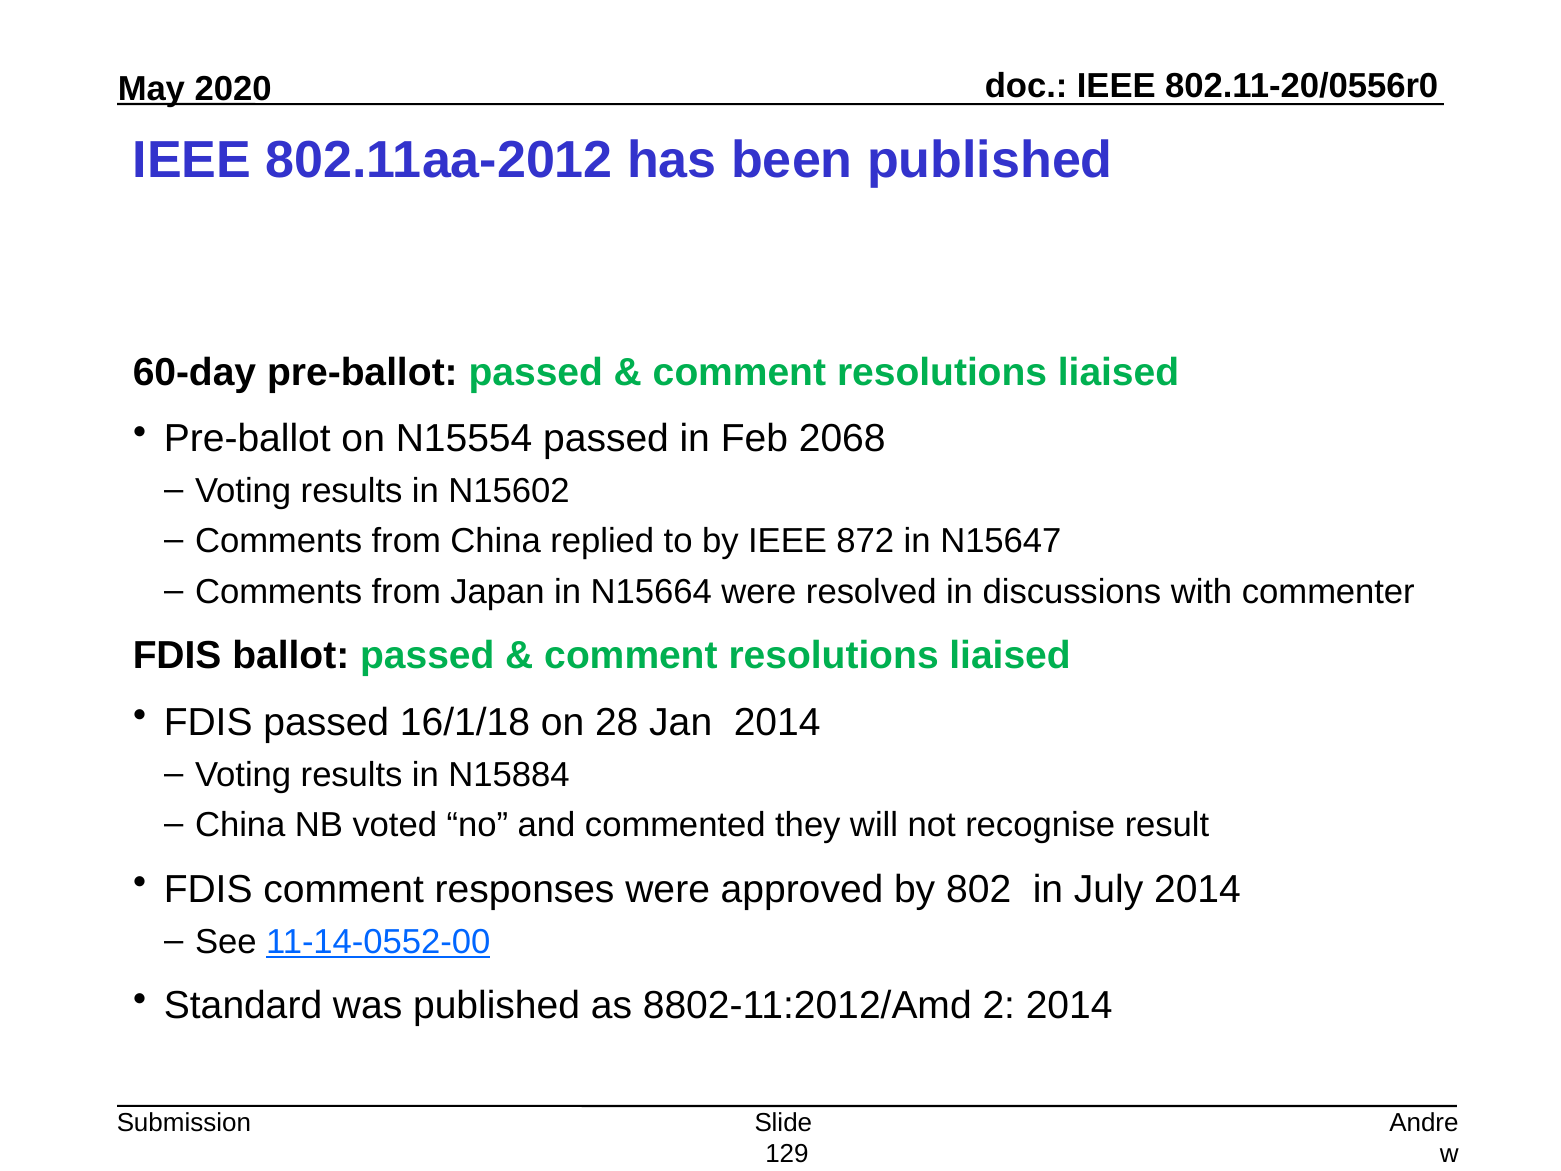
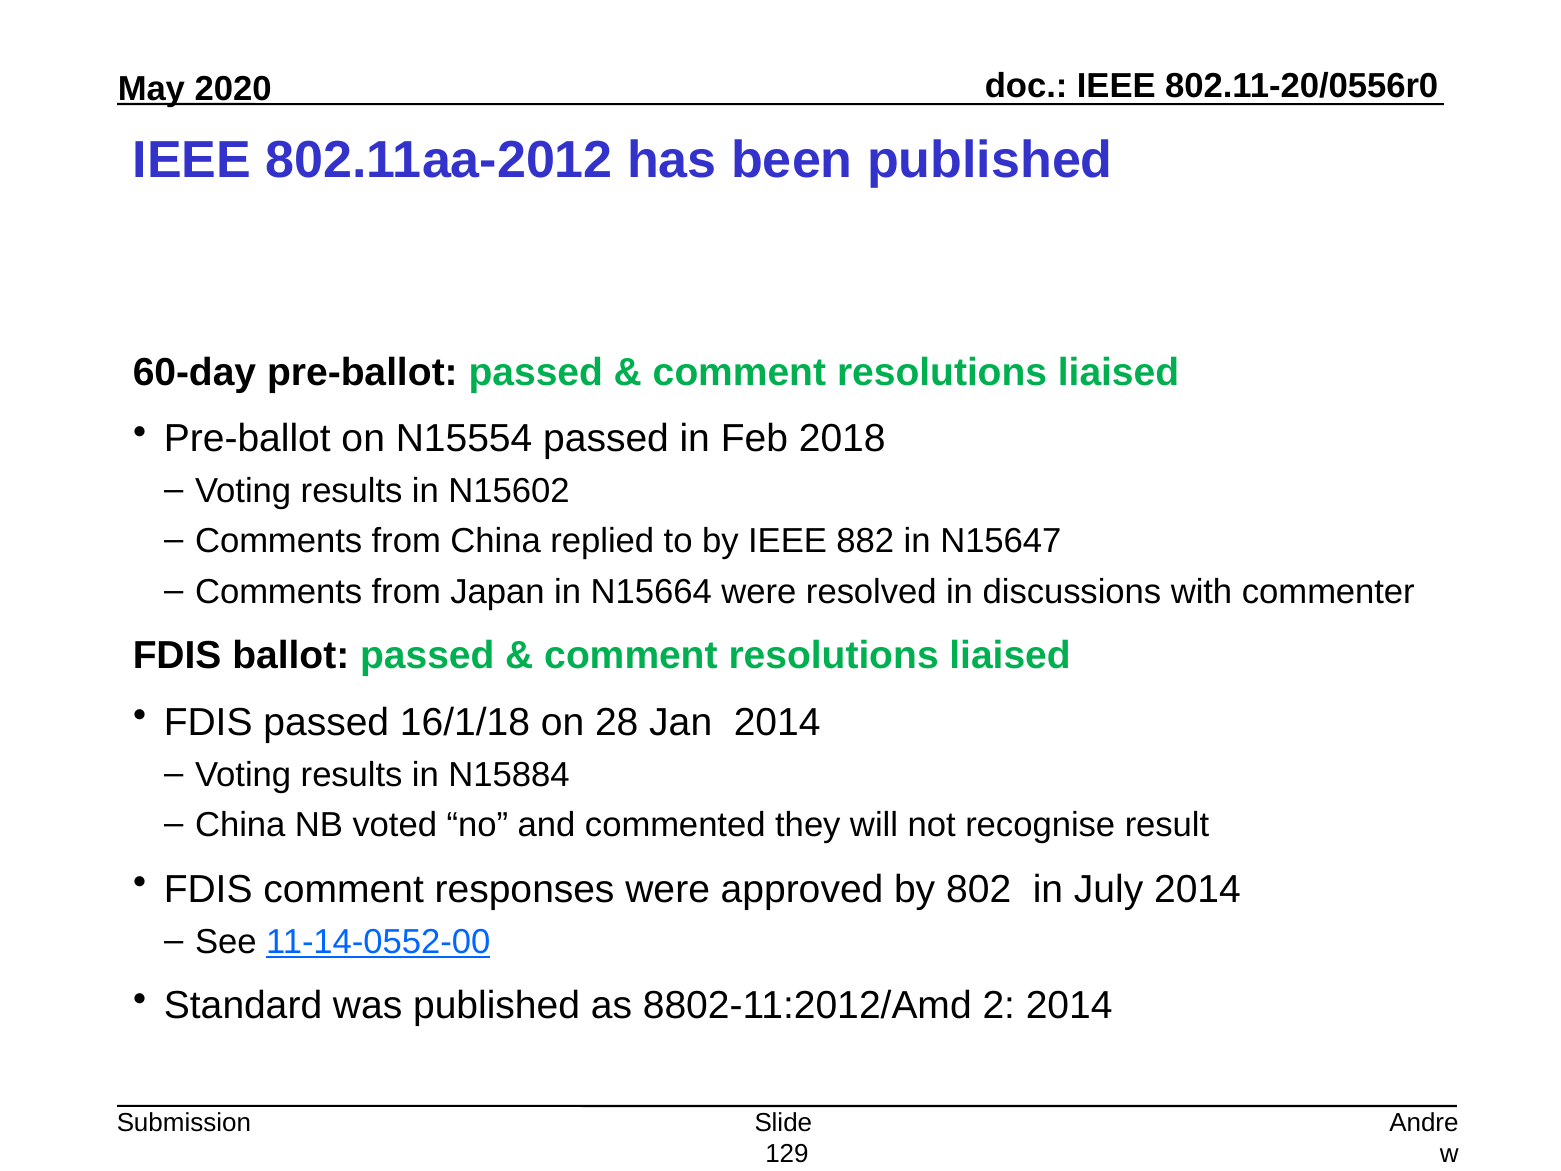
2068: 2068 -> 2018 (842, 439)
872: 872 -> 882 (865, 541)
